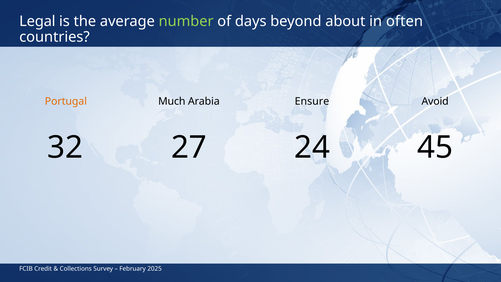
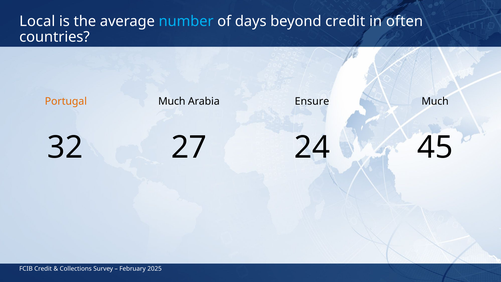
Legal: Legal -> Local (37, 21)
number colour: light green -> light blue (186, 21)
beyond about: about -> credit (345, 21)
Avoid: Avoid -> Much (435, 101)
